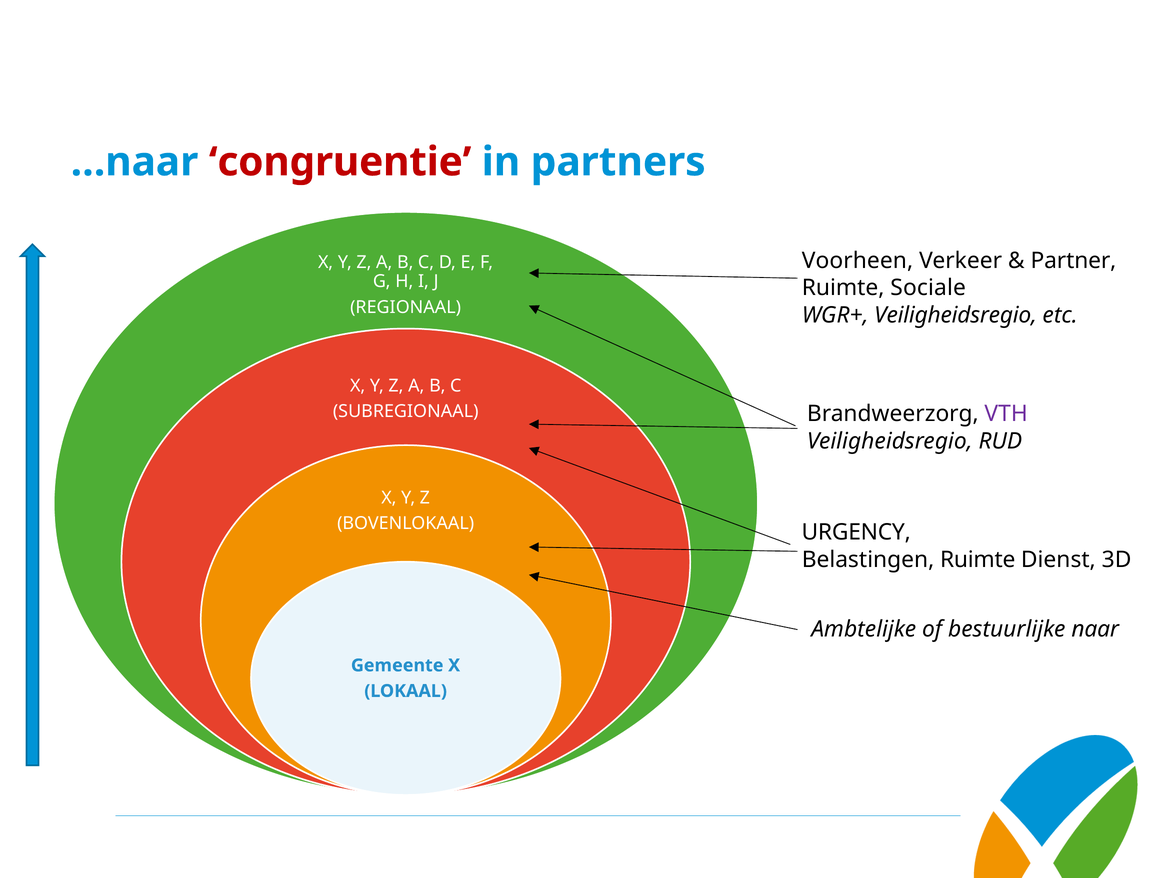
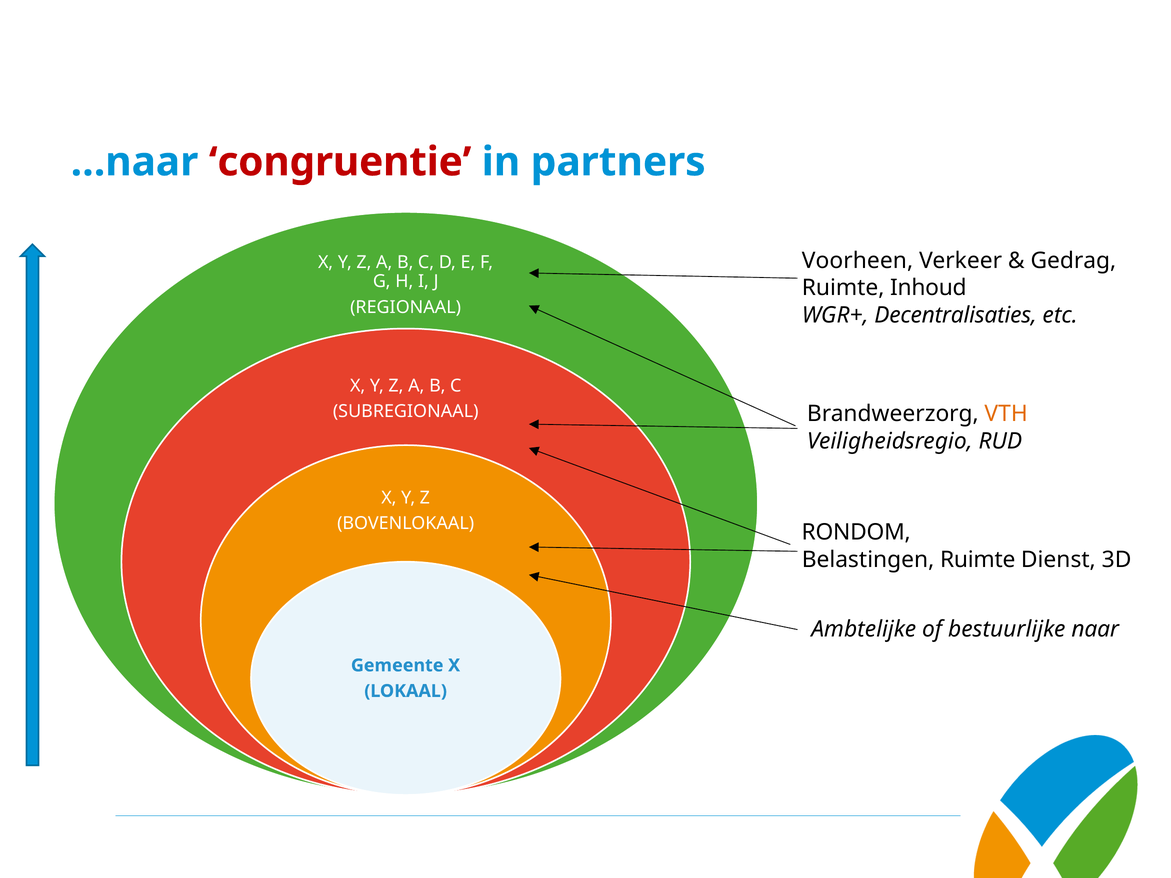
Partner: Partner -> Gedrag (1073, 261)
Sociale: Sociale -> Inhoud (928, 288)
WGR+ Veiligheidsregio: Veiligheidsregio -> Decentralisaties (956, 315)
VTH colour: purple -> orange (1006, 414)
URGENCY: URGENCY -> RONDOM (856, 533)
